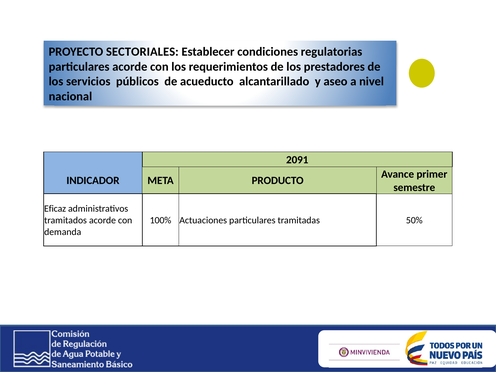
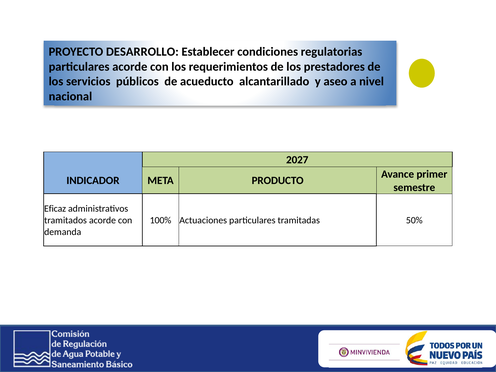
SECTORIALES: SECTORIALES -> DESARROLLO (142, 52)
2091: 2091 -> 2027 (297, 160)
